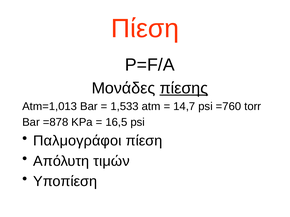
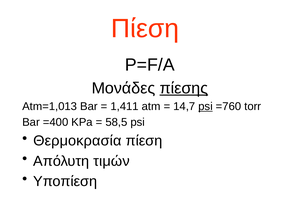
1,533: 1,533 -> 1,411 (125, 107)
psi underline: none -> present (206, 107)
=878: =878 -> =400 (56, 123)
16,5: 16,5 -> 58,5 (116, 123)
Παλμογράφοι: Παλμογράφοι -> Θερμοκρασία (77, 141)
